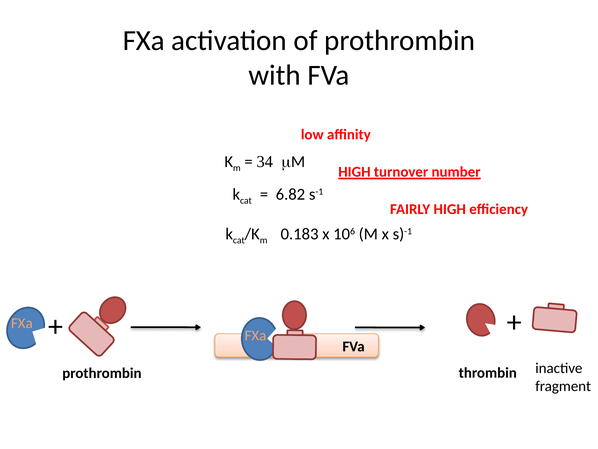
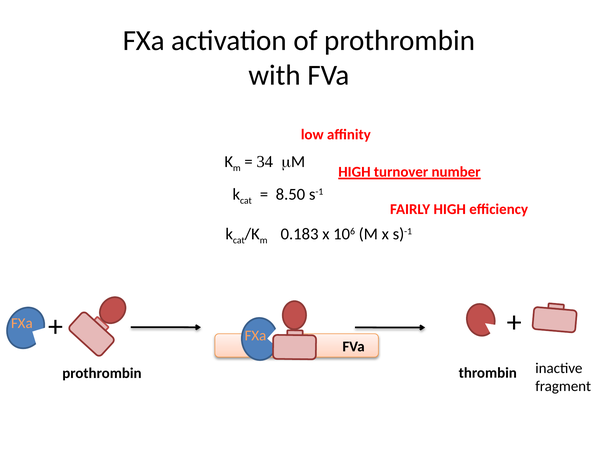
6.82: 6.82 -> 8.50 (290, 194)
